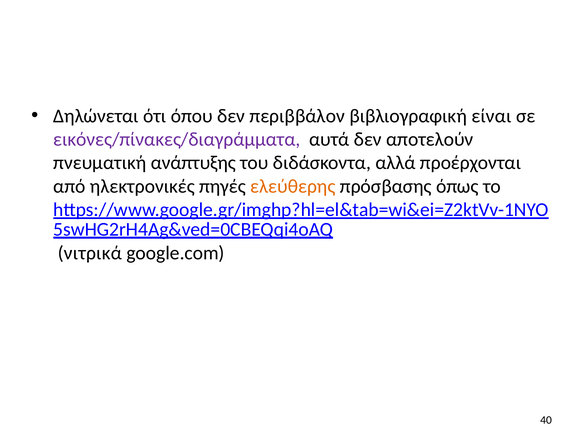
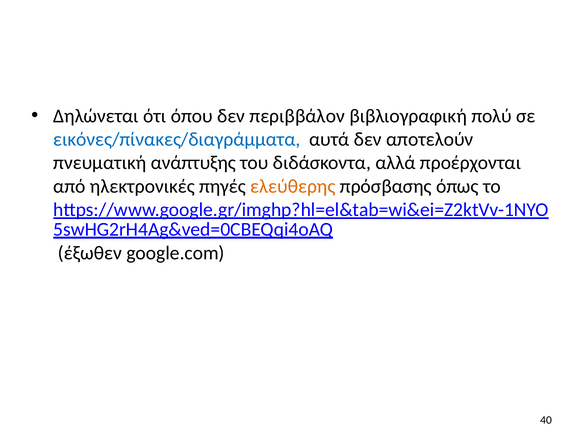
είναι: είναι -> πολύ (492, 116)
εικόνες/πίνακες/διαγράμματα colour: purple -> blue (177, 139)
νιτρικά: νιτρικά -> έξωθεν (90, 253)
